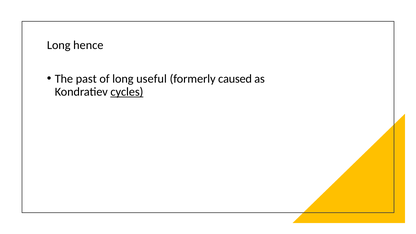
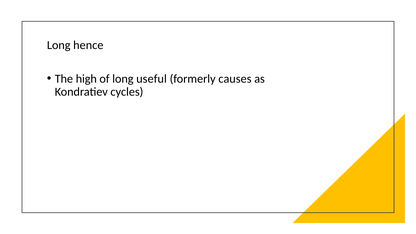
past: past -> high (86, 79)
caused: caused -> causes (235, 79)
cycles underline: present -> none (127, 92)
